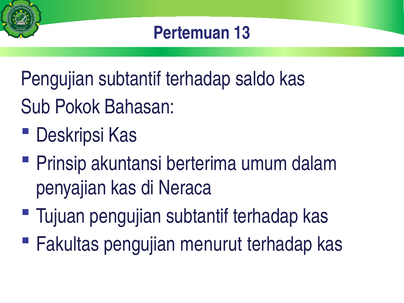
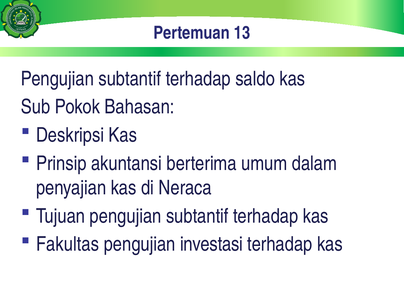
menurut: menurut -> investasi (211, 244)
